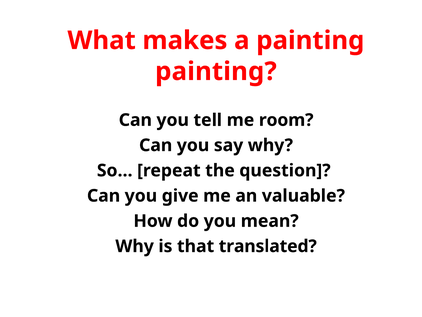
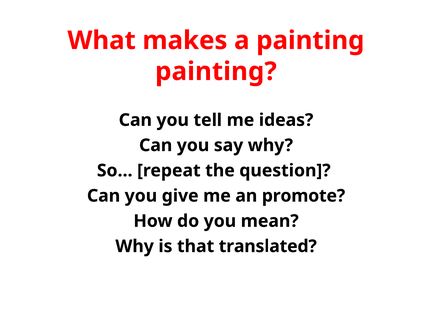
room: room -> ideas (286, 120)
valuable: valuable -> promote (304, 195)
